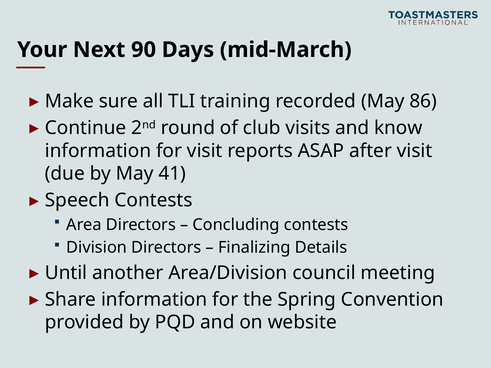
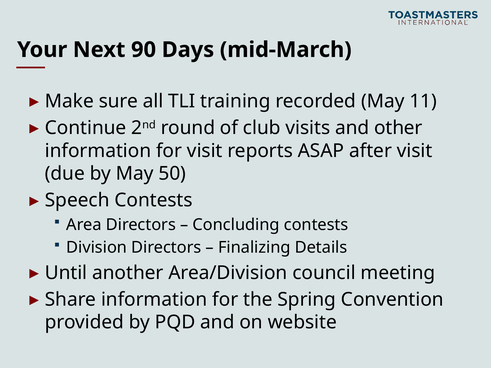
86: 86 -> 11 (423, 101)
know: know -> other (398, 128)
41: 41 -> 50 (172, 174)
